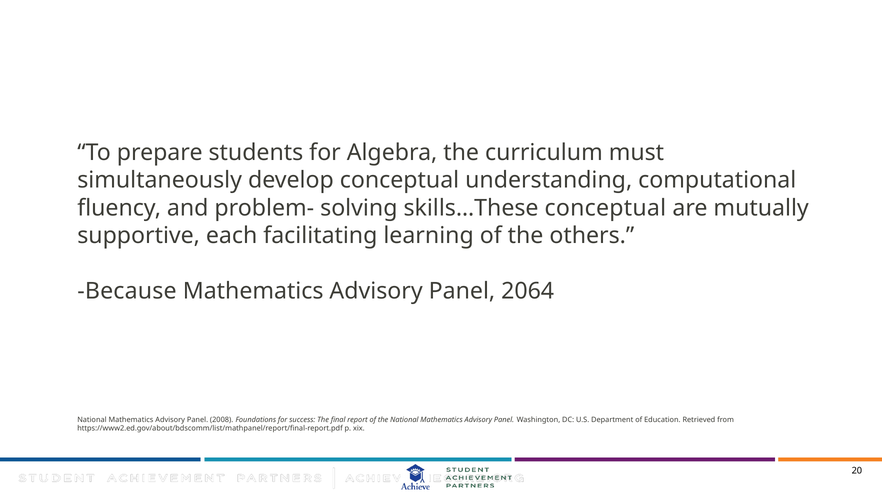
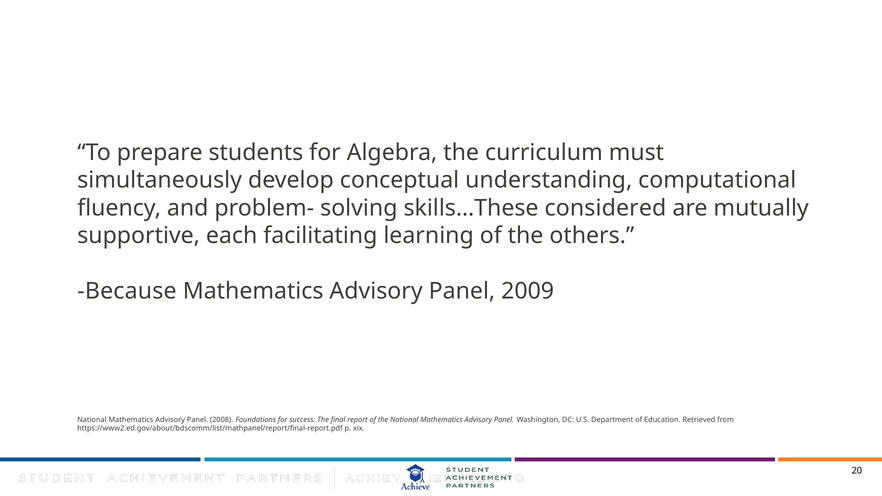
skills…These conceptual: conceptual -> considered (605, 208)
2064: 2064 -> 2009 (528, 291)
